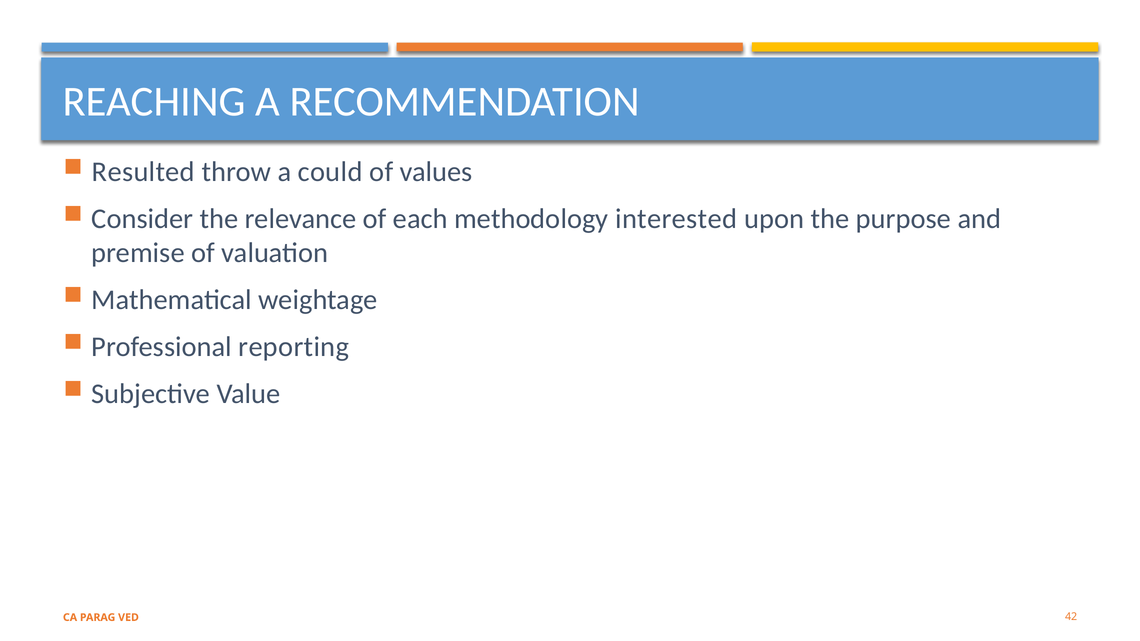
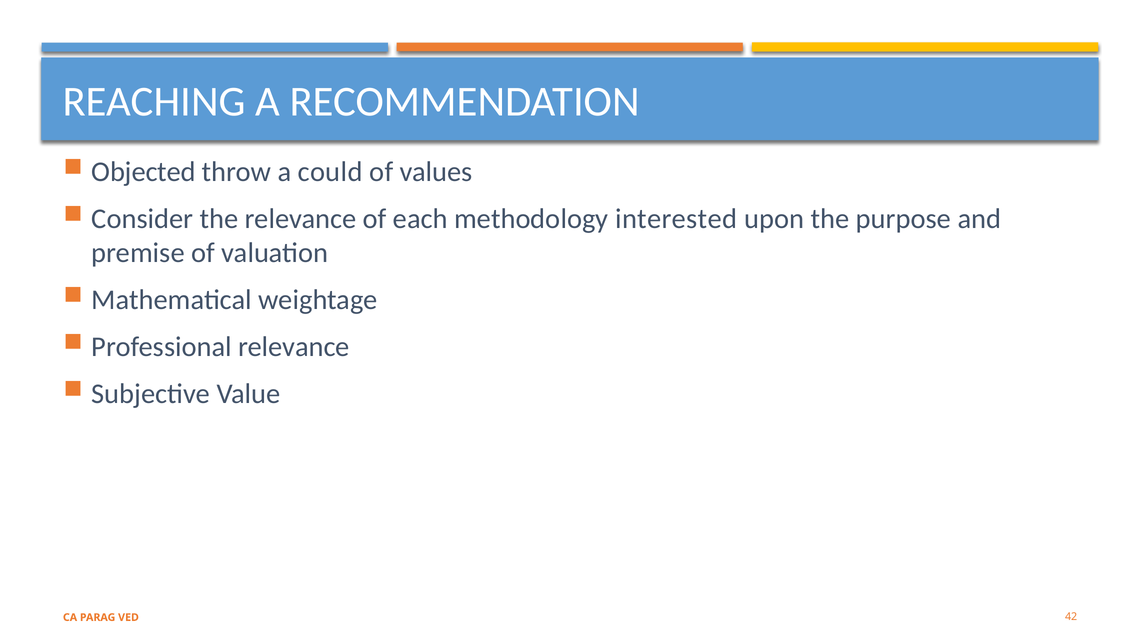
Resulted: Resulted -> Objected (144, 172)
Professional reporting: reporting -> relevance (294, 347)
